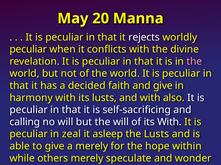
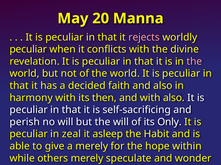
rejects colour: white -> pink (144, 37)
and give: give -> also (163, 86)
its lusts: lusts -> then (104, 98)
calling: calling -> perish (25, 122)
its With: With -> Only (169, 122)
the Lusts: Lusts -> Habit (157, 135)
